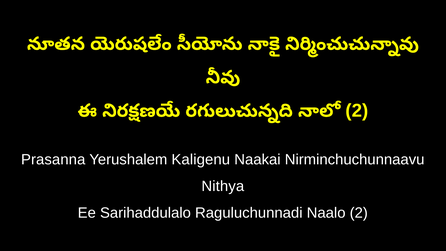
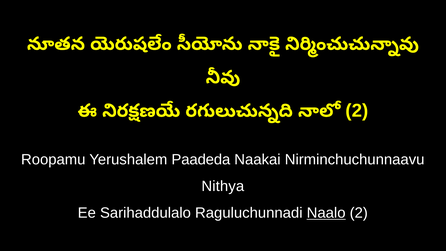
Prasanna: Prasanna -> Roopamu (53, 159)
Kaligenu: Kaligenu -> Paadeda (201, 159)
Naalo underline: none -> present (326, 213)
